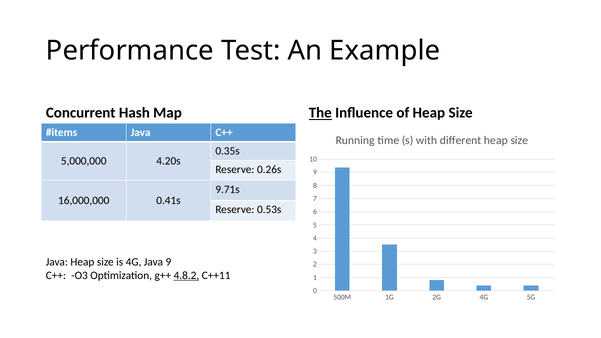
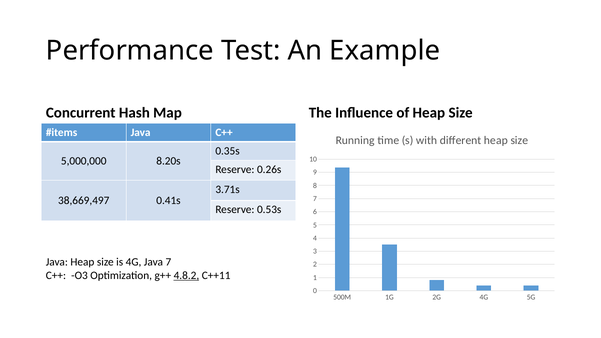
The underline: present -> none (320, 113)
4.20s: 4.20s -> 8.20s (168, 161)
9.71s: 9.71s -> 3.71s (228, 190)
16,000,000: 16,000,000 -> 38,669,497 (84, 201)
Java 9: 9 -> 7 (168, 262)
